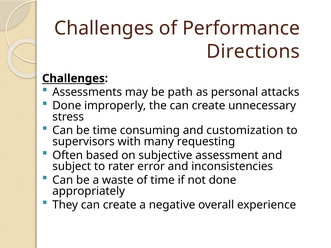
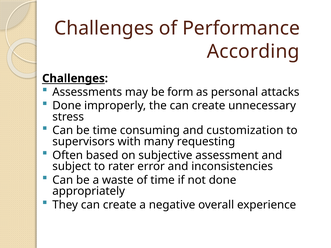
Directions: Directions -> According (253, 52)
path: path -> form (180, 92)
